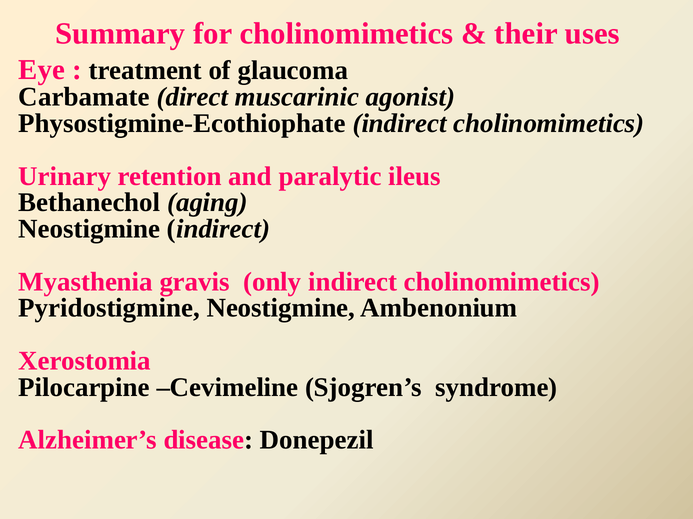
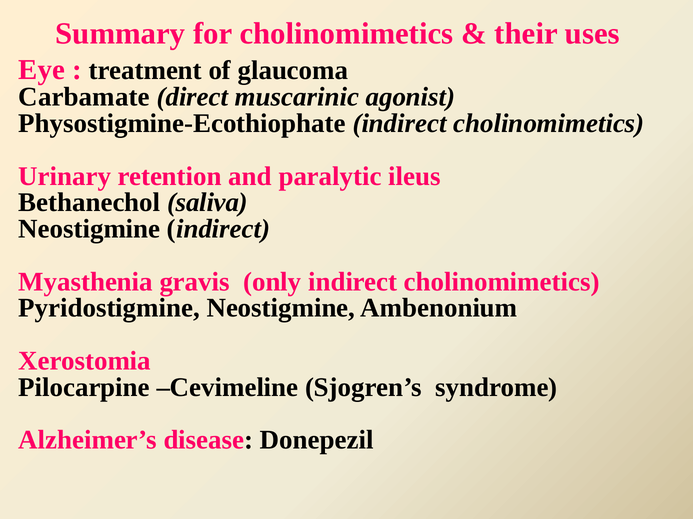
aging: aging -> saliva (208, 203)
